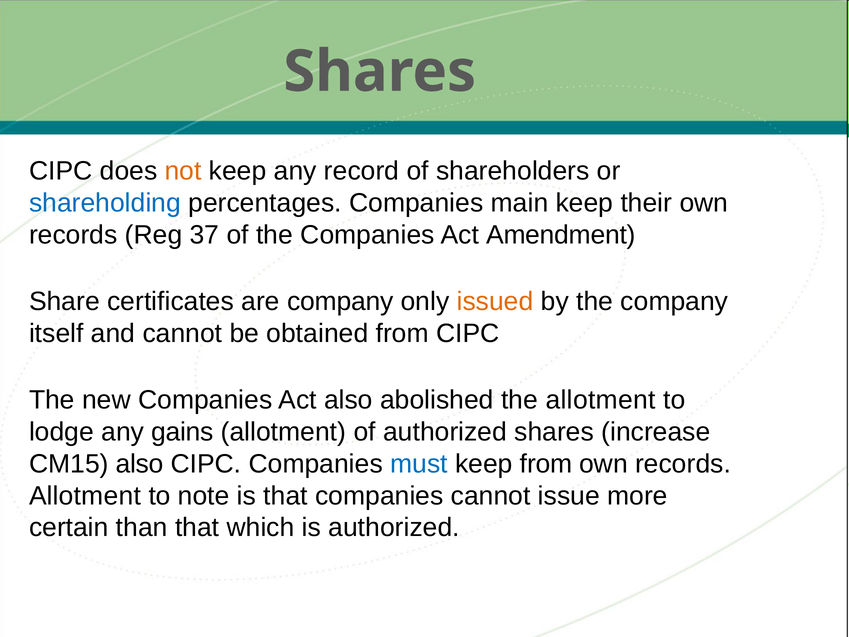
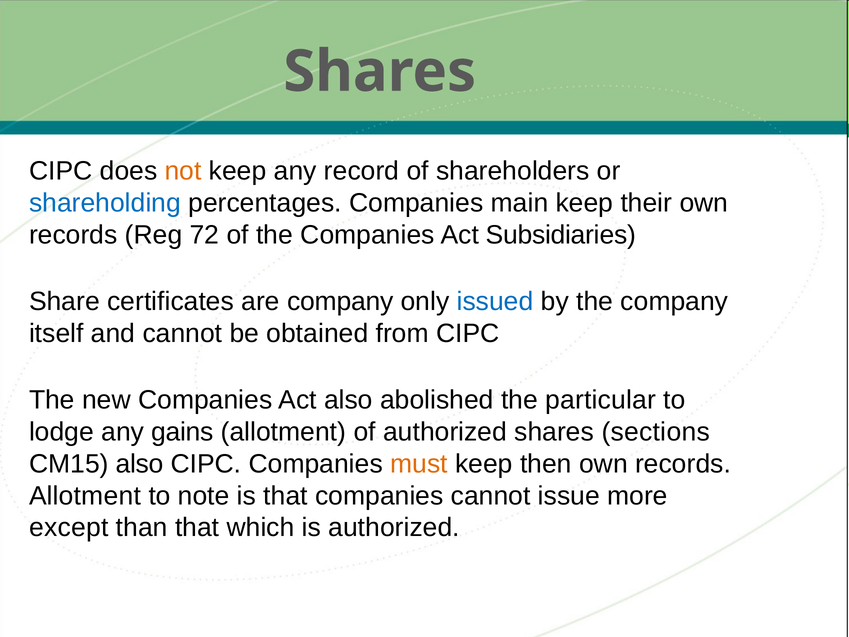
37: 37 -> 72 (204, 235)
Amendment: Amendment -> Subsidiaries (561, 235)
issued colour: orange -> blue (495, 302)
the allotment: allotment -> particular (601, 400)
increase: increase -> sections (656, 432)
must colour: blue -> orange (419, 464)
keep from: from -> then (546, 464)
certain: certain -> except (69, 527)
